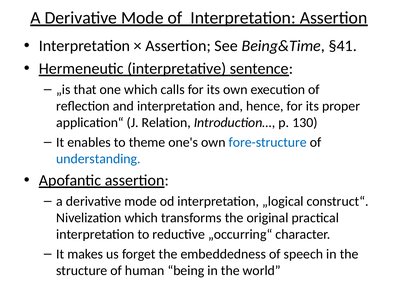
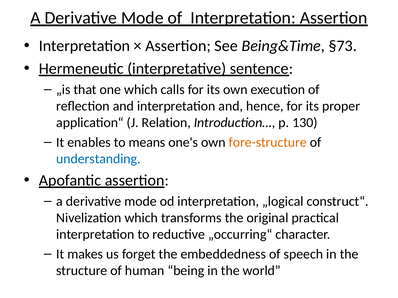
§41: §41 -> §73 (343, 46)
theme: theme -> means (147, 142)
fore-structure colour: blue -> orange (268, 142)
